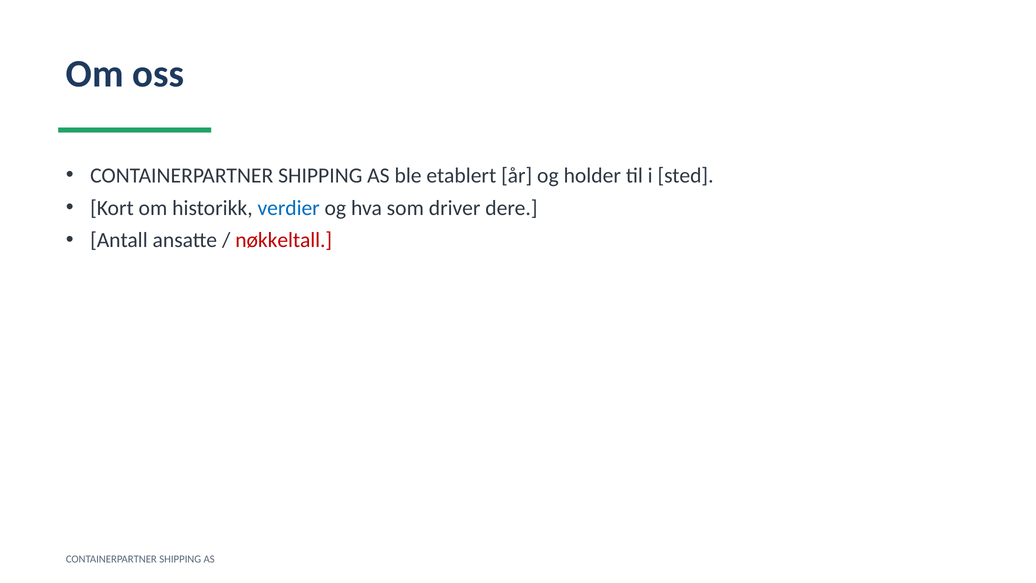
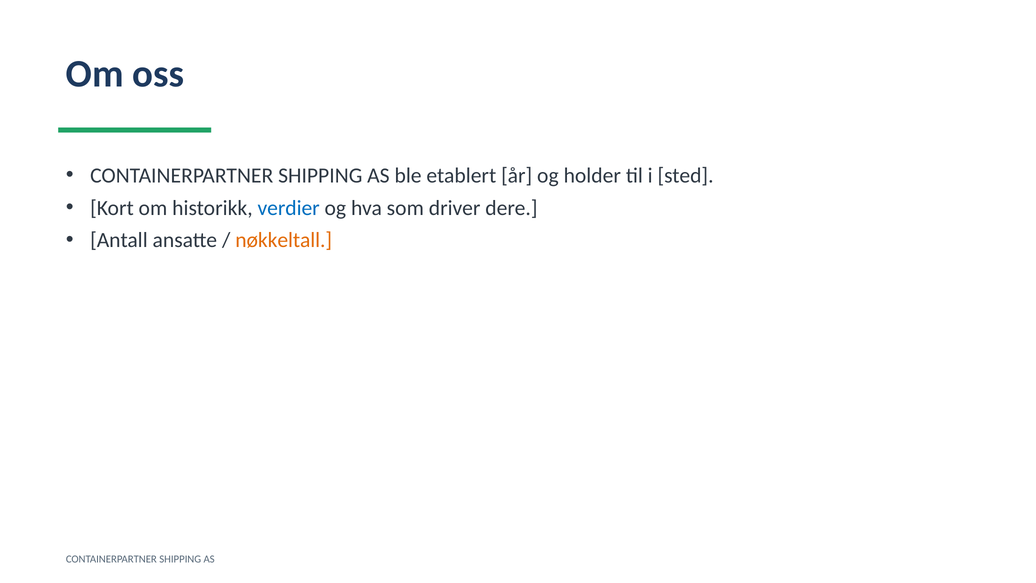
nøkkeltall colour: red -> orange (284, 240)
